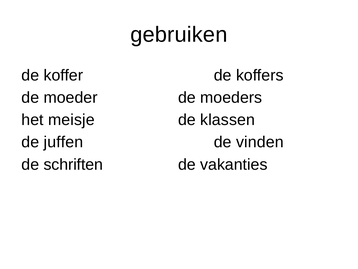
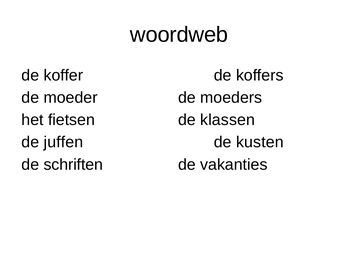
gebruiken: gebruiken -> woordweb (179, 35)
meisje: meisje -> fietsen (71, 120)
vinden: vinden -> kusten (260, 142)
